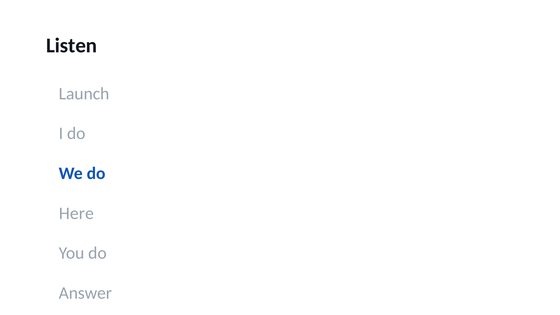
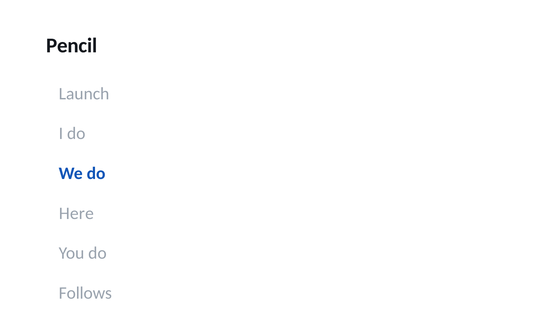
Listen: Listen -> Pencil (72, 46)
Answer: Answer -> Follows (85, 293)
